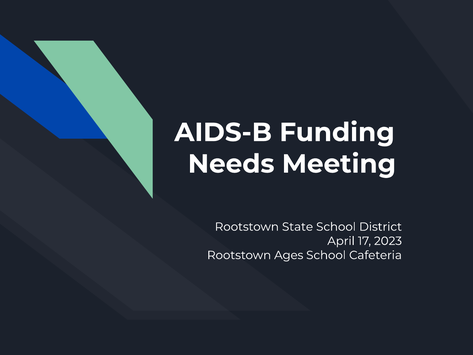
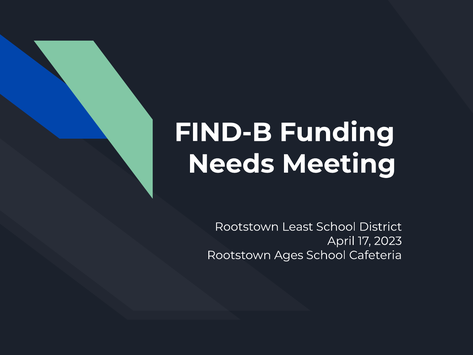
AIDS-B: AIDS-B -> FIND-B (223, 132)
State: State -> Least (298, 227)
